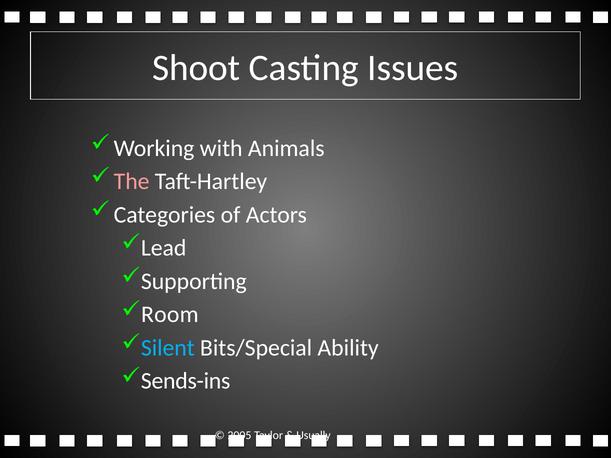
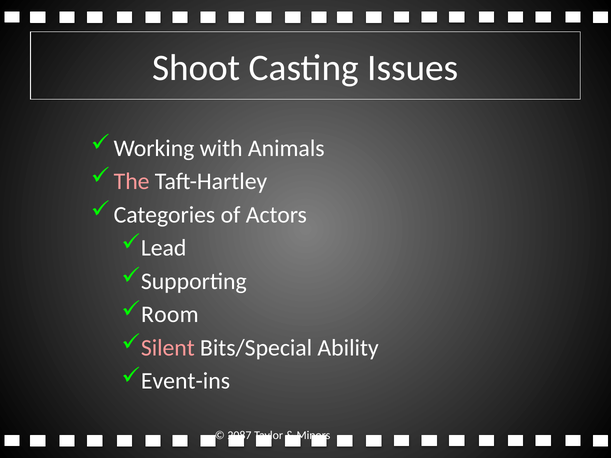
Silent colour: light blue -> pink (168, 348)
Sends-ins: Sends-ins -> Event-ins (185, 381)
2005: 2005 -> 2087 (239, 436)
Usually: Usually -> Minors (313, 436)
